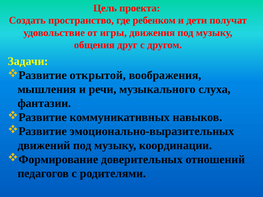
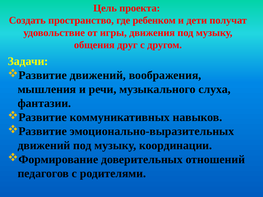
Развитие открытой: открытой -> движений (98, 75)
